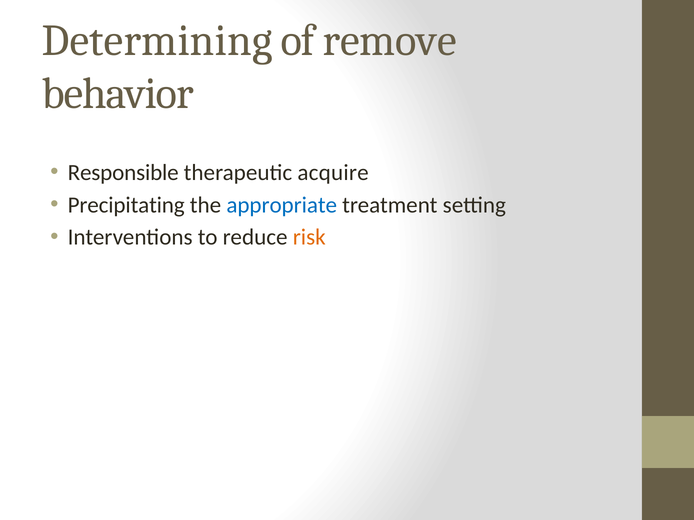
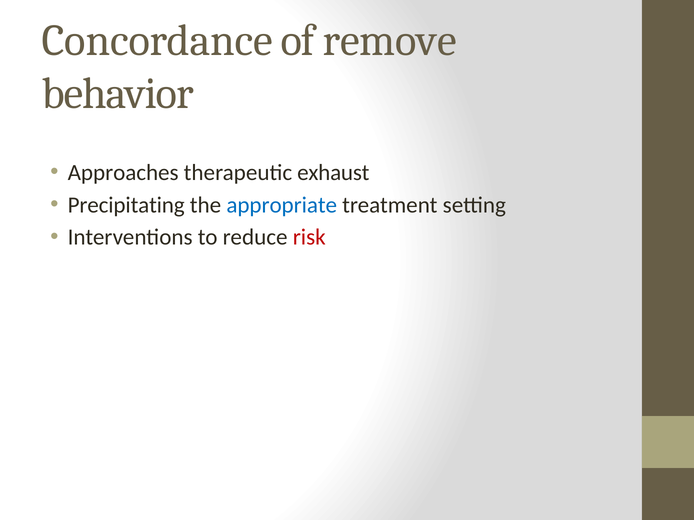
Determining: Determining -> Concordance (157, 41)
Responsible: Responsible -> Approaches (123, 173)
acquire: acquire -> exhaust (333, 173)
risk colour: orange -> red (309, 238)
